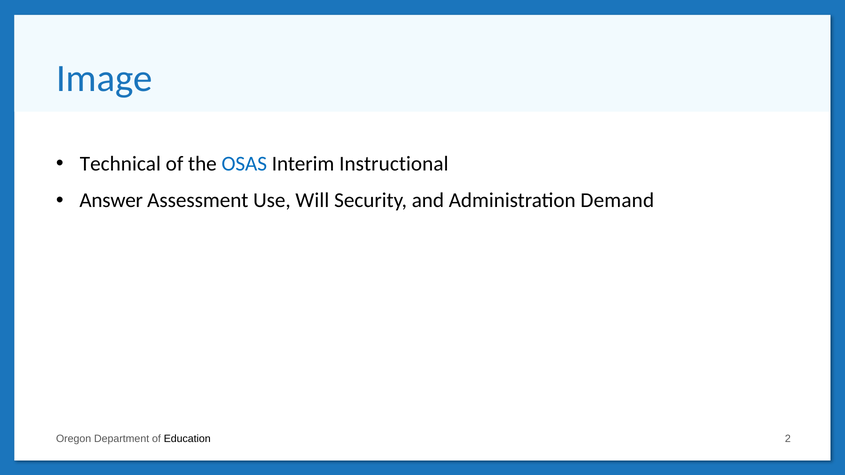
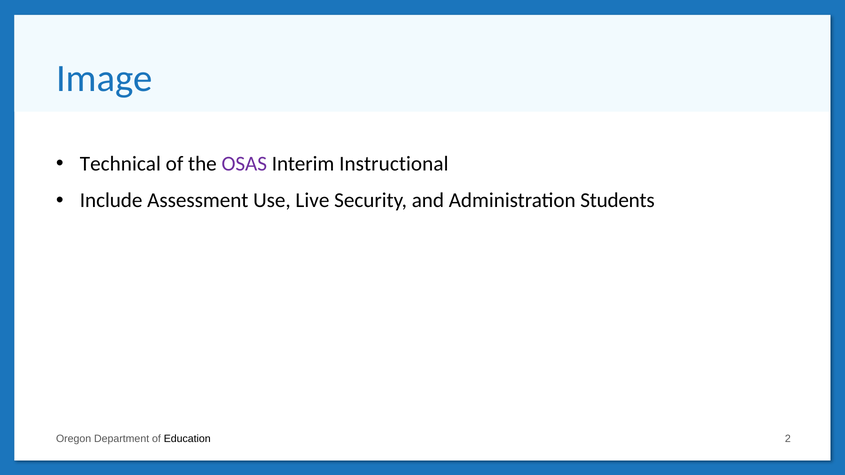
OSAS colour: blue -> purple (244, 164)
Answer: Answer -> Include (111, 201)
Will: Will -> Live (312, 201)
Demand: Demand -> Students (617, 201)
